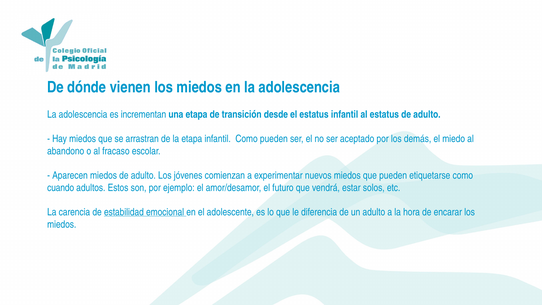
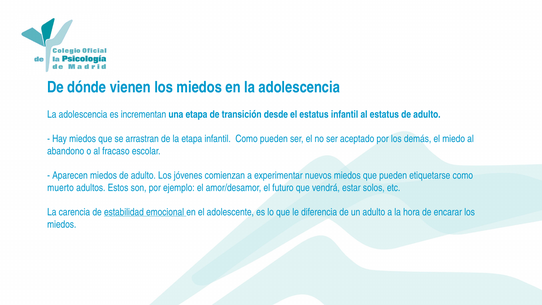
cuando: cuando -> muerto (61, 188)
